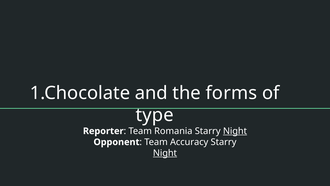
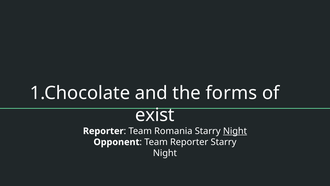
type: type -> exist (155, 115)
Team Accuracy: Accuracy -> Reporter (189, 142)
Night underline: present -> none (165, 153)
